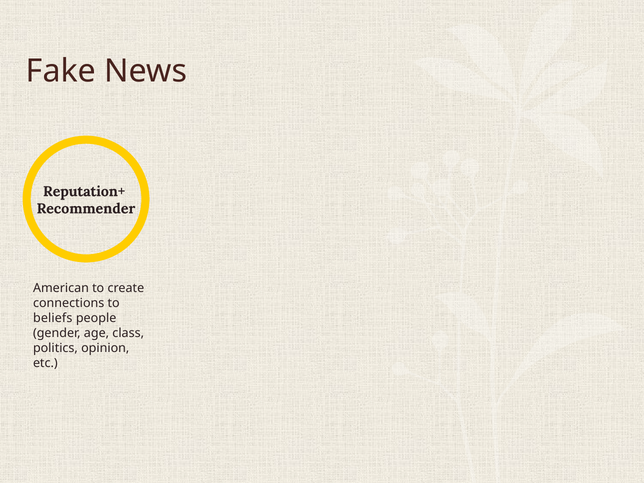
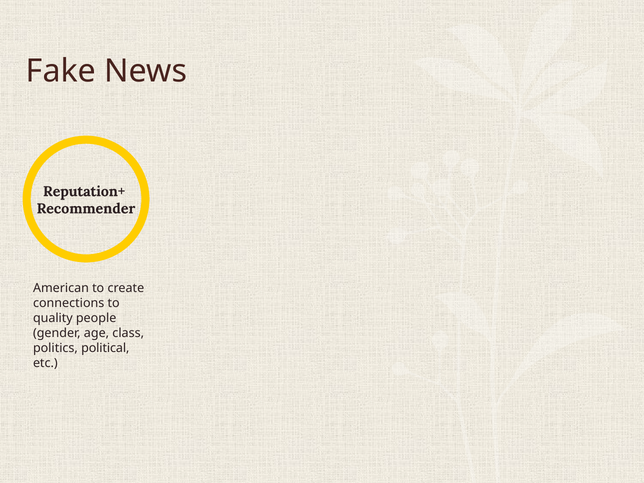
beliefs: beliefs -> quality (53, 318)
opinion: opinion -> political (105, 348)
